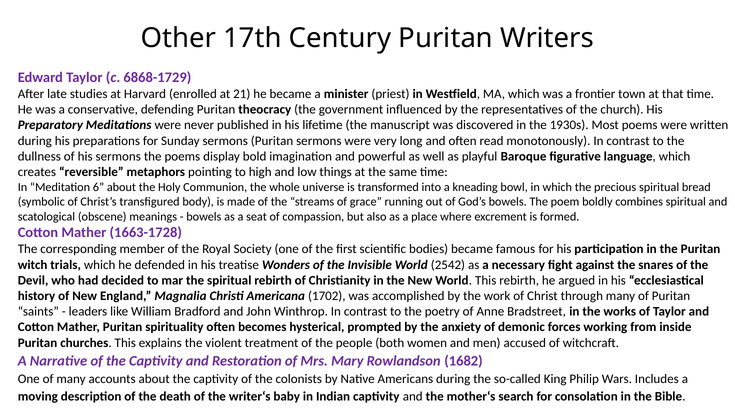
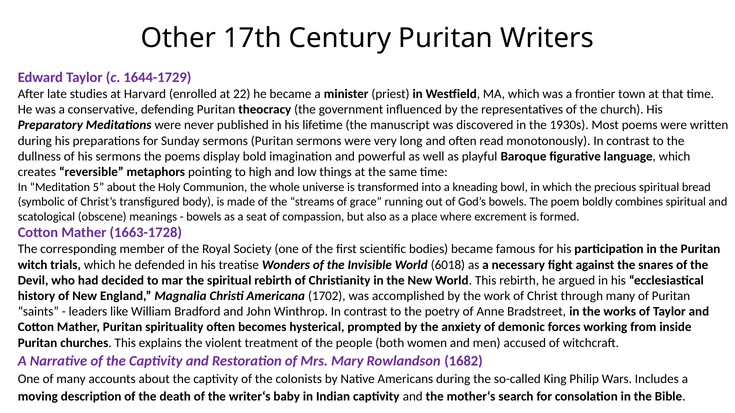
6868-1729: 6868-1729 -> 1644-1729 (157, 78)
21: 21 -> 22 (242, 94)
6: 6 -> 5 (98, 187)
2542: 2542 -> 6018 (448, 265)
